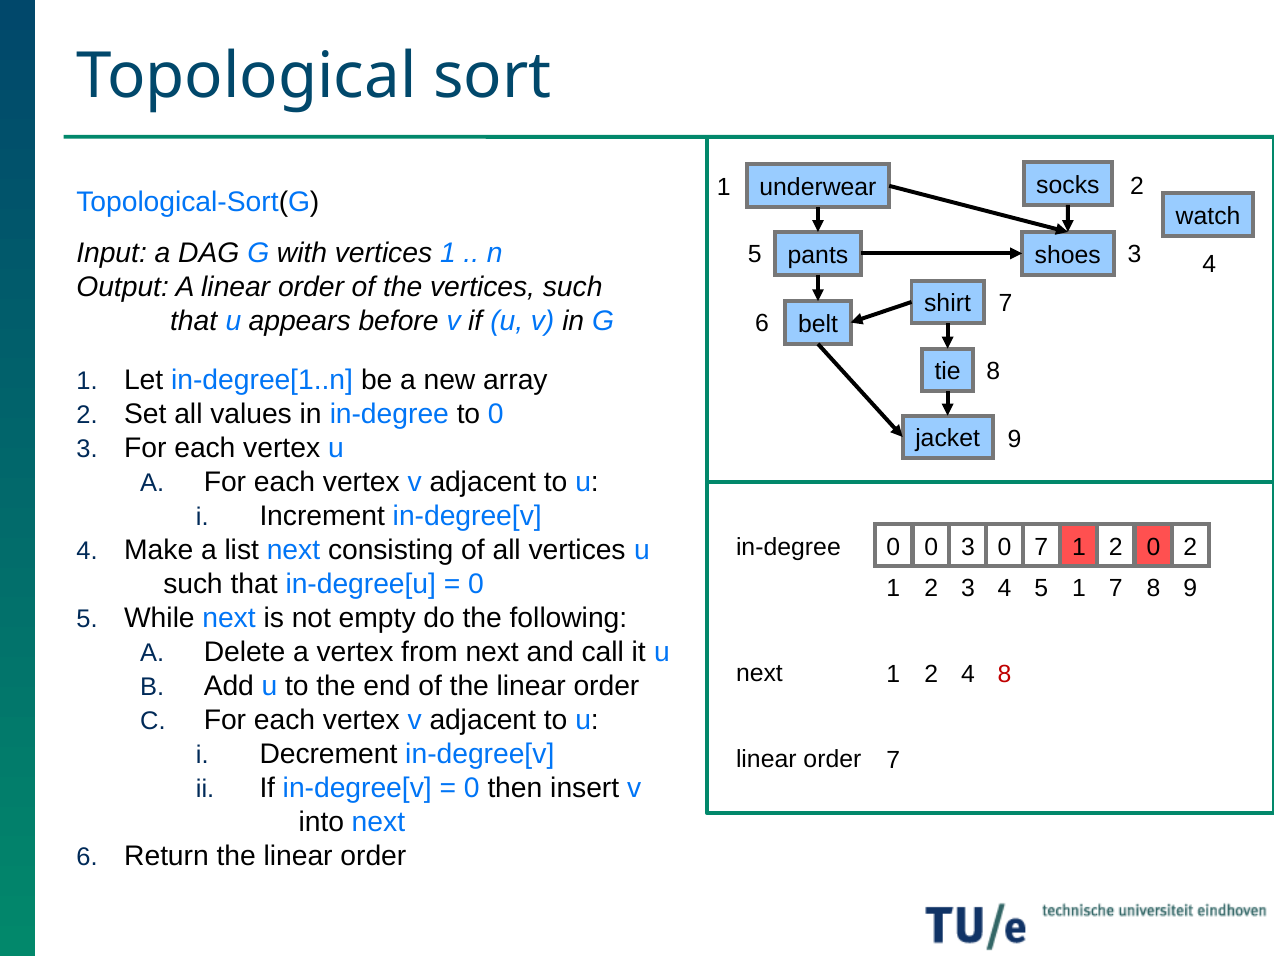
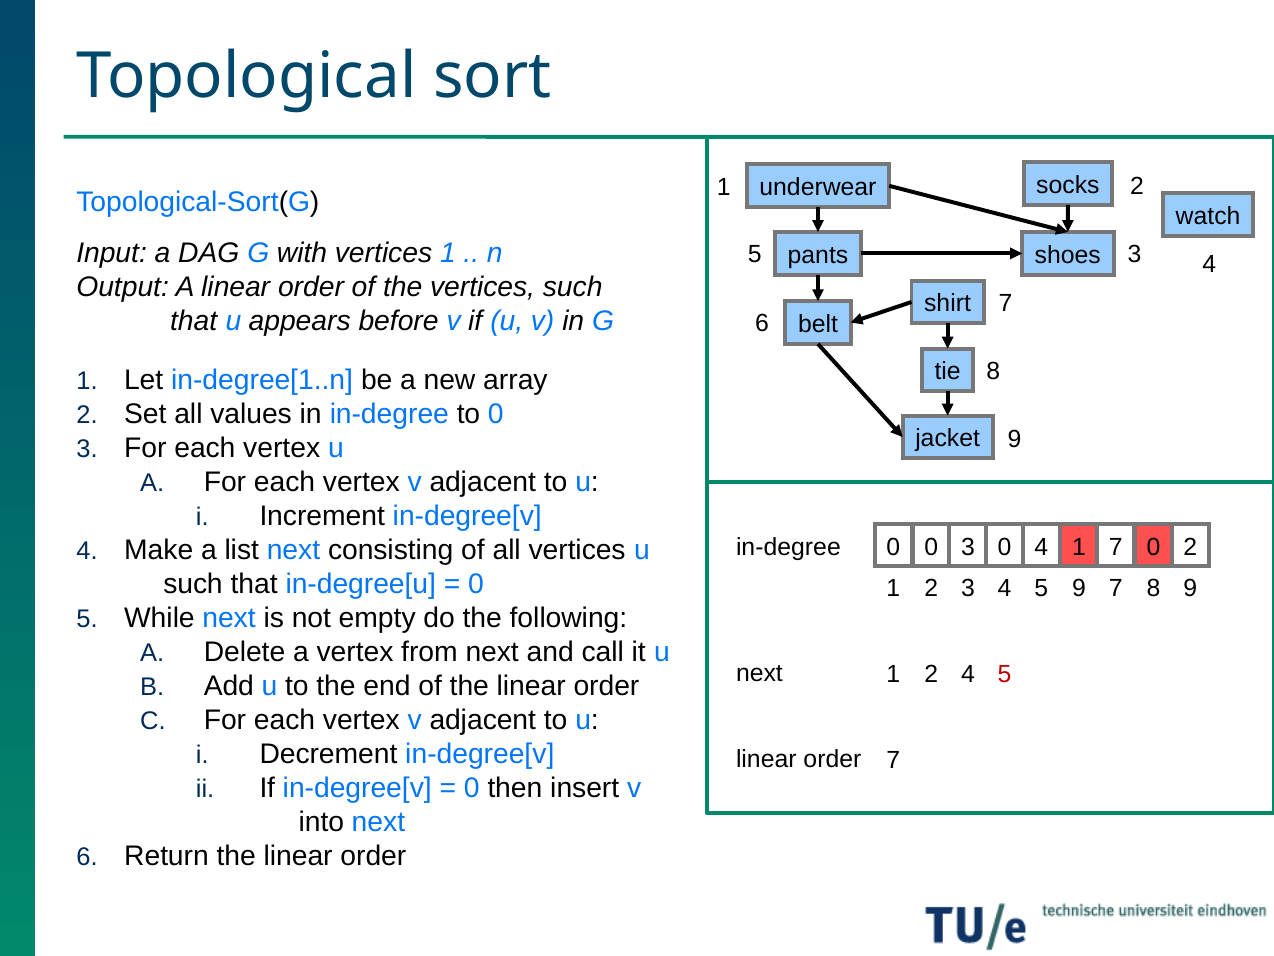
0 7: 7 -> 4 (1041, 547)
2: 2 -> 7 (1116, 547)
5 1: 1 -> 9 (1079, 588)
2 4 8: 8 -> 5 (1005, 674)
